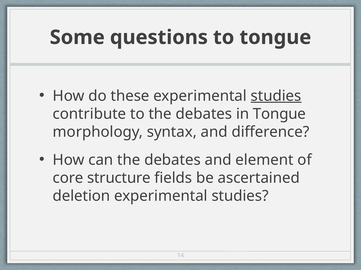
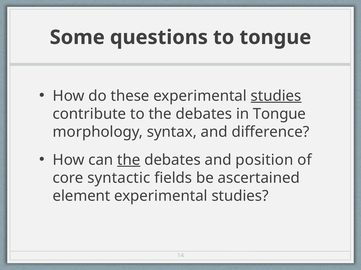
the underline: none -> present (129, 160)
element: element -> position (264, 160)
structure: structure -> syntactic (119, 178)
deletion: deletion -> element (81, 196)
